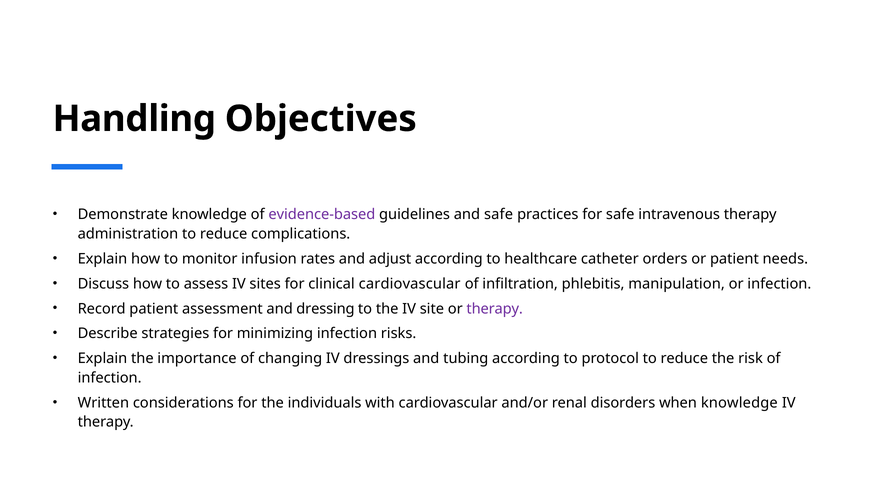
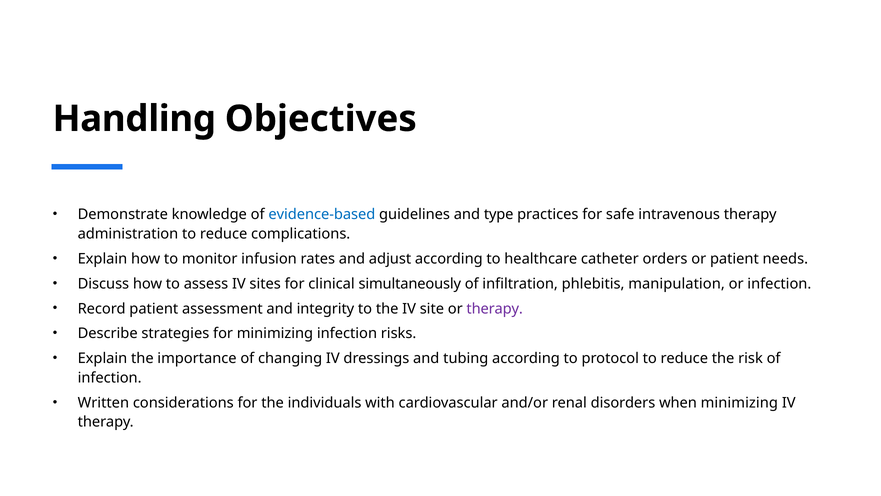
evidence-based colour: purple -> blue (322, 214)
and safe: safe -> type (499, 214)
clinical cardiovascular: cardiovascular -> simultaneously (410, 284)
dressing: dressing -> integrity (325, 308)
when knowledge: knowledge -> minimizing (739, 402)
